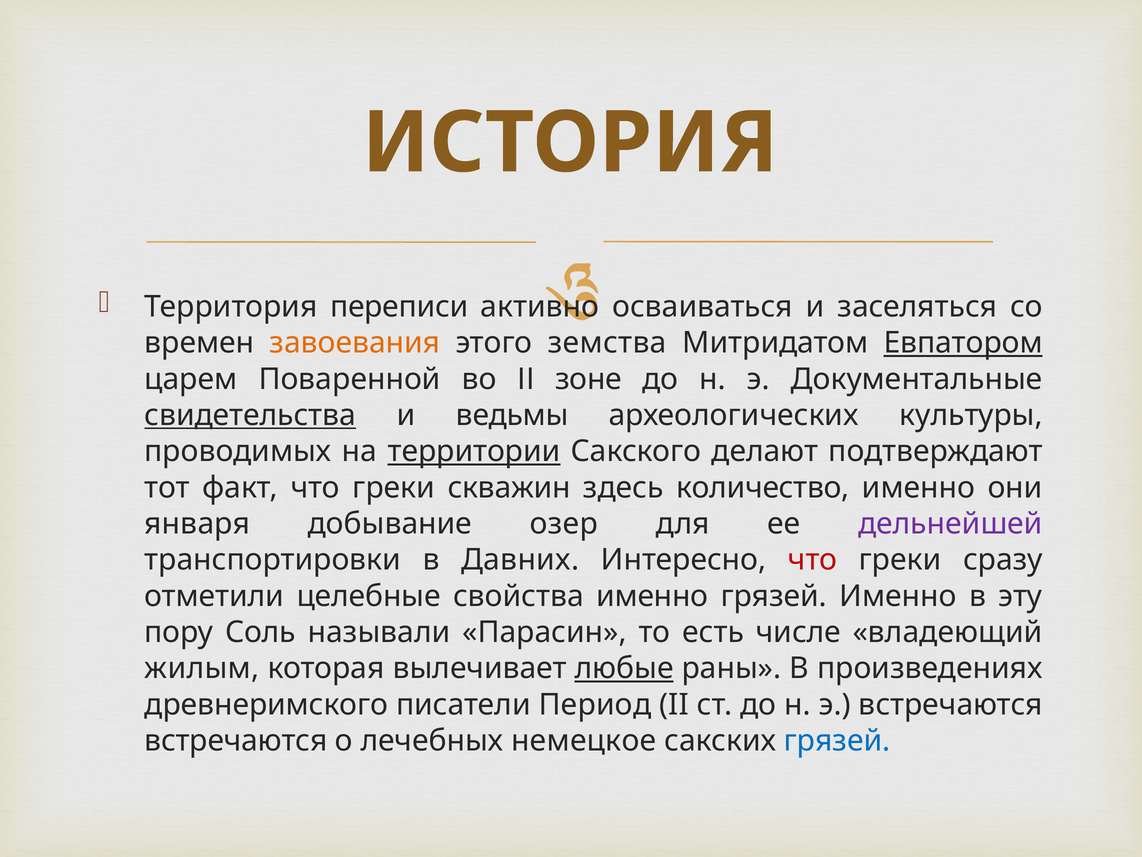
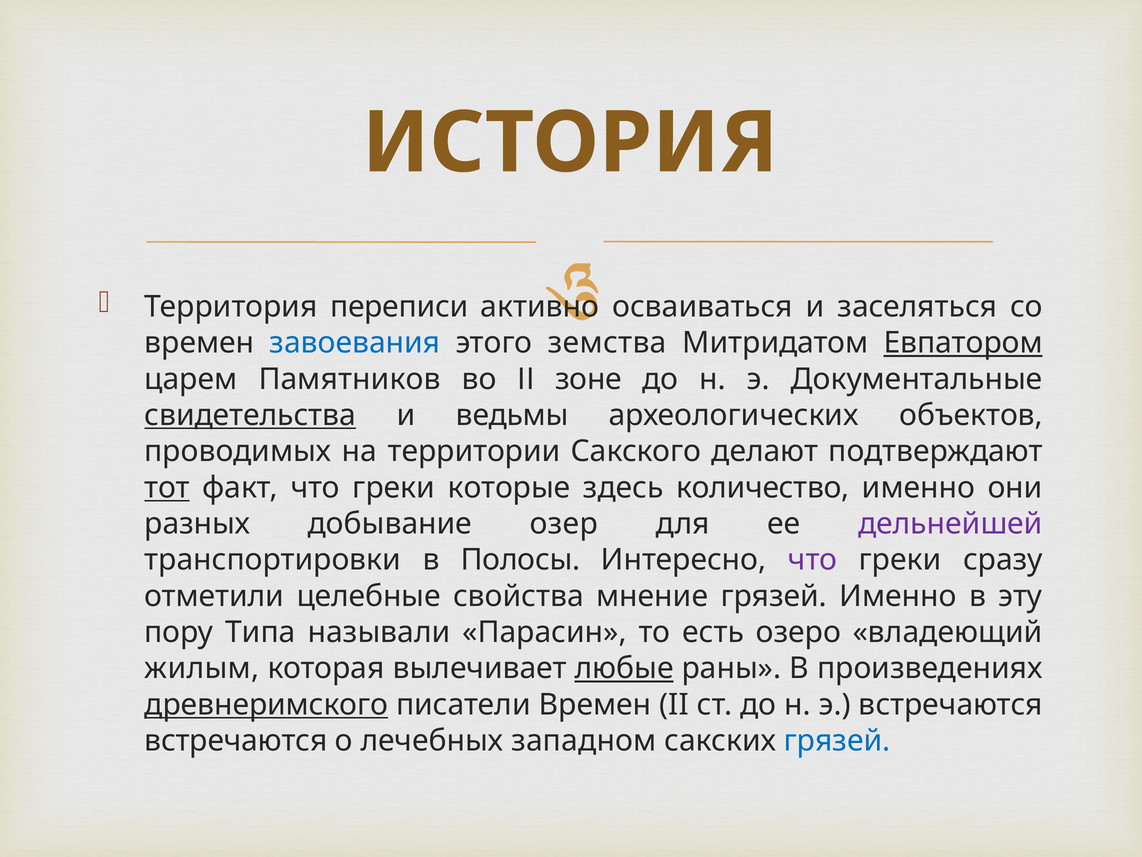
завоевания colour: orange -> blue (355, 343)
Поваренной: Поваренной -> Памятников (350, 379)
культуры: культуры -> объектов (971, 415)
территории underline: present -> none (474, 451)
тот underline: none -> present (167, 487)
скважин: скважин -> которые (509, 487)
января: января -> разных (197, 524)
Давних: Давних -> Полосы (520, 560)
что colour: red -> purple (813, 560)
свойства именно: именно -> мнение (652, 596)
Соль: Соль -> Типа (260, 632)
числе: числе -> озеро (798, 632)
древнеримского underline: none -> present (266, 704)
писатели Период: Период -> Времен (595, 704)
немецкое: немецкое -> западном (584, 740)
